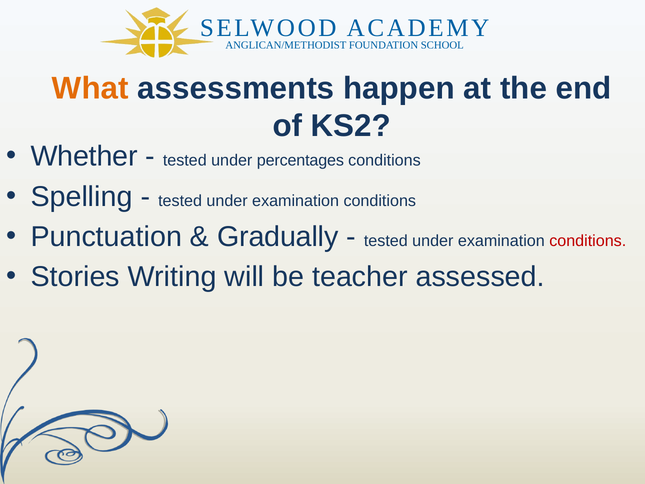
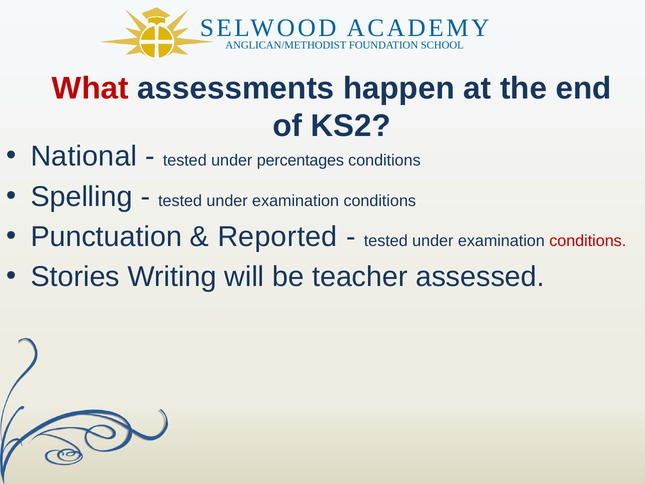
What colour: orange -> red (90, 88)
Whether: Whether -> National (84, 156)
Gradually: Gradually -> Reported (277, 237)
